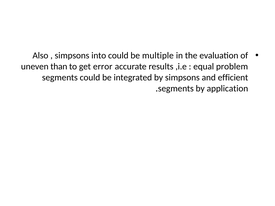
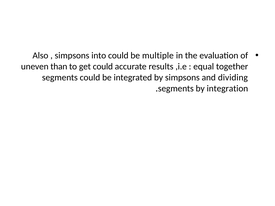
get error: error -> could (103, 67)
problem: problem -> together (232, 67)
efficient: efficient -> dividing (233, 78)
application: application -> integration (227, 89)
